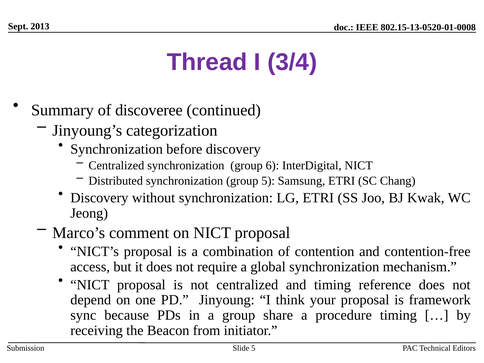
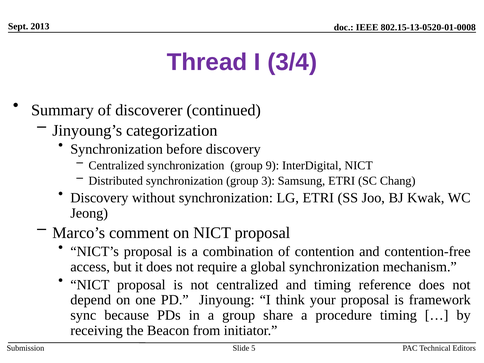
discoveree: discoveree -> discoverer (149, 110)
6: 6 -> 9 (272, 165)
group 5: 5 -> 3 (268, 181)
